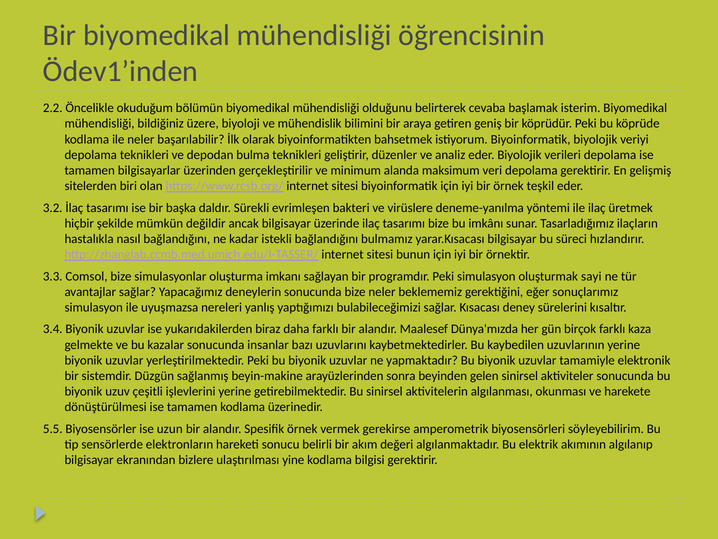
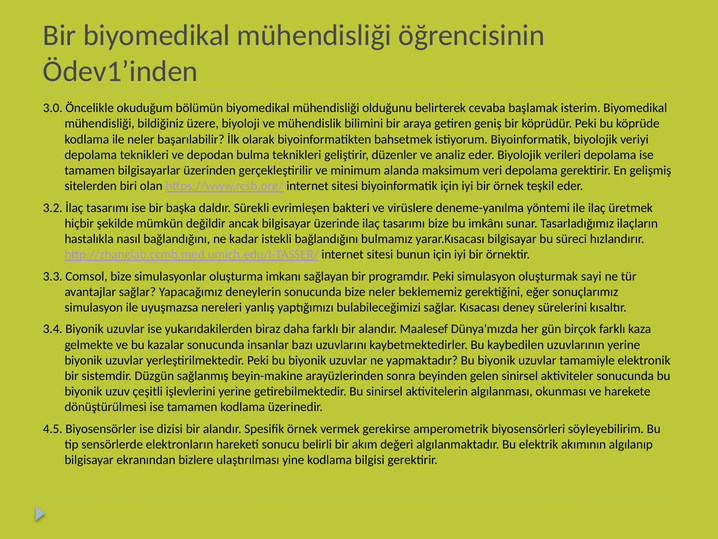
2.2: 2.2 -> 3.0 (53, 108)
5.5: 5.5 -> 4.5 (53, 428)
uzun: uzun -> dizisi (170, 428)
